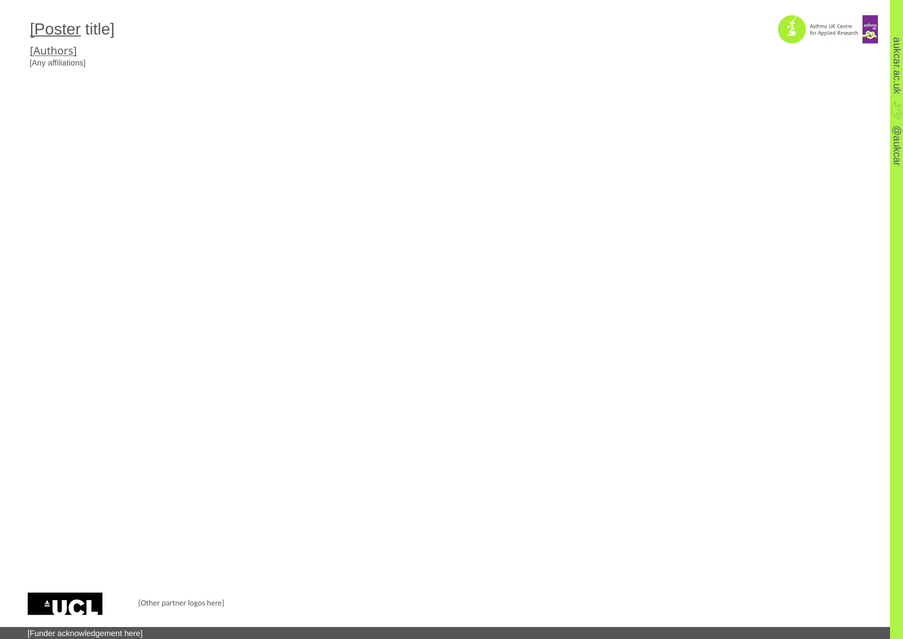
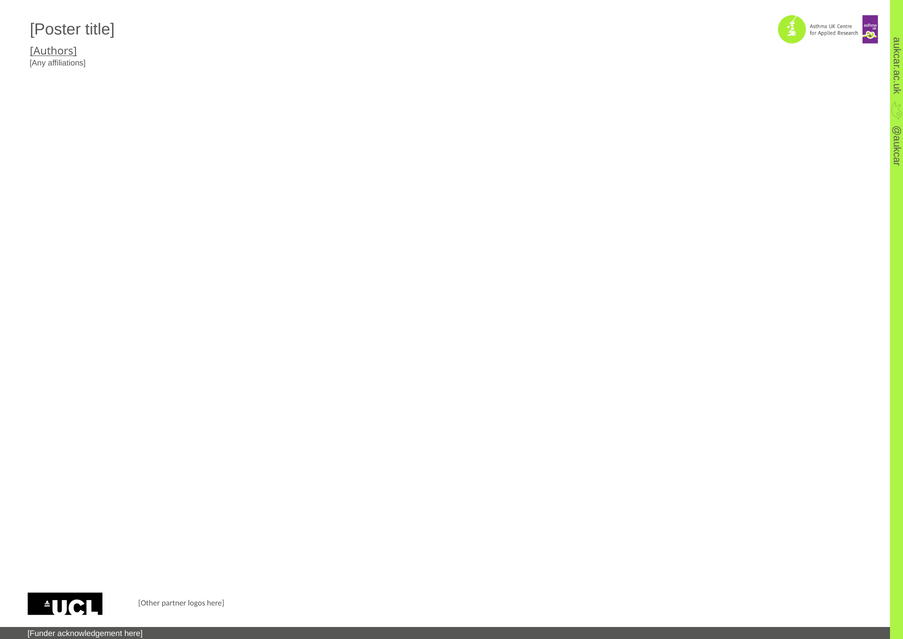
Poster underline: present -> none (55, 29)
